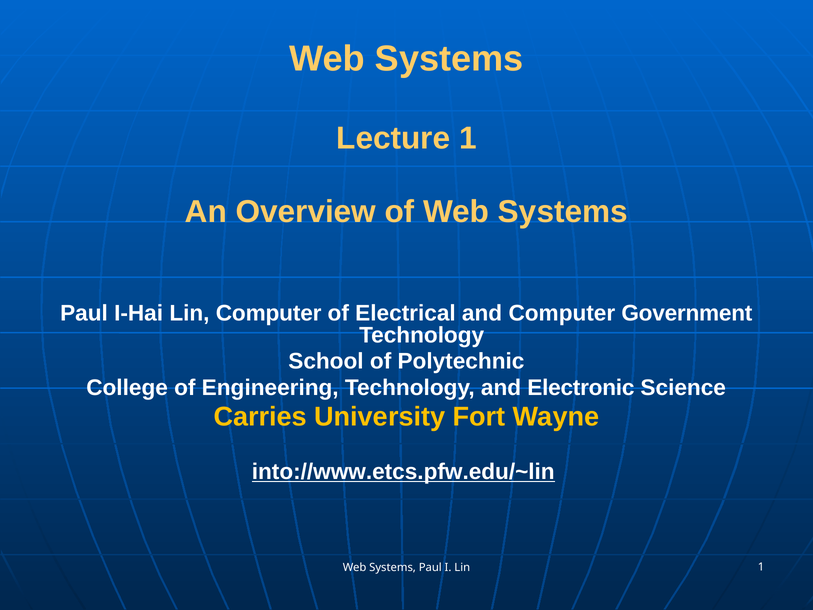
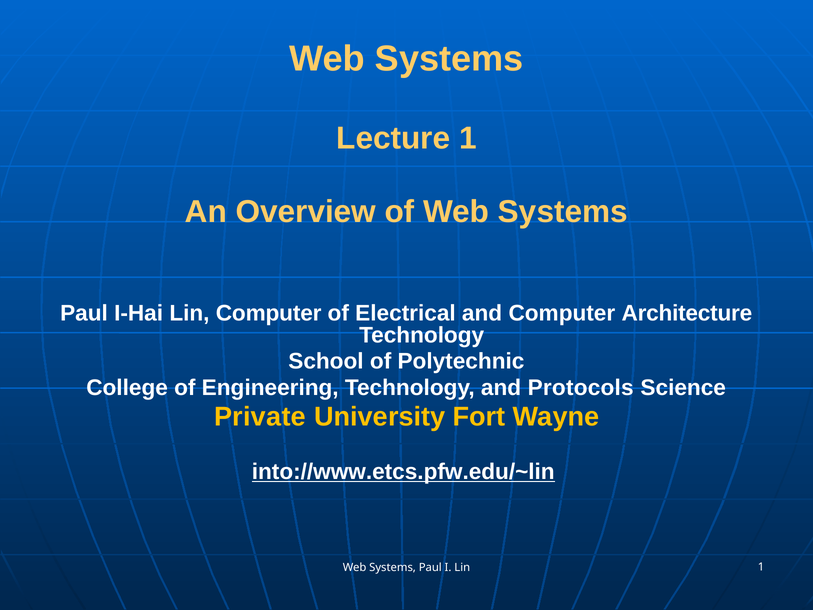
Government: Government -> Architecture (687, 313)
Electronic: Electronic -> Protocols (581, 387)
Carries: Carries -> Private (260, 417)
